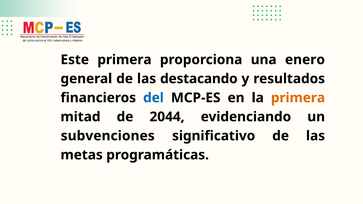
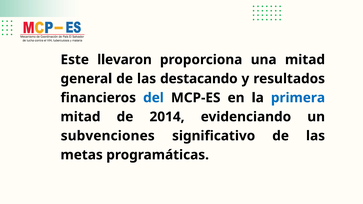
Este primera: primera -> llevaron (125, 60)
una enero: enero -> mitad (305, 60)
primera colour: orange -> blue (298, 98)
2044: 2044 -> 2014 (167, 117)
